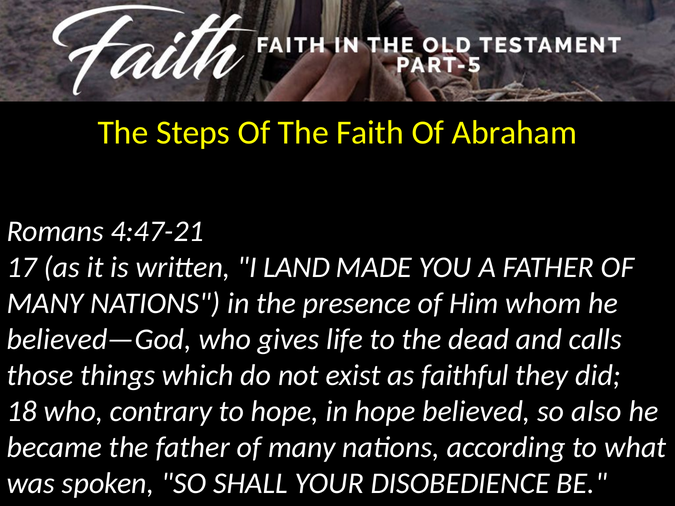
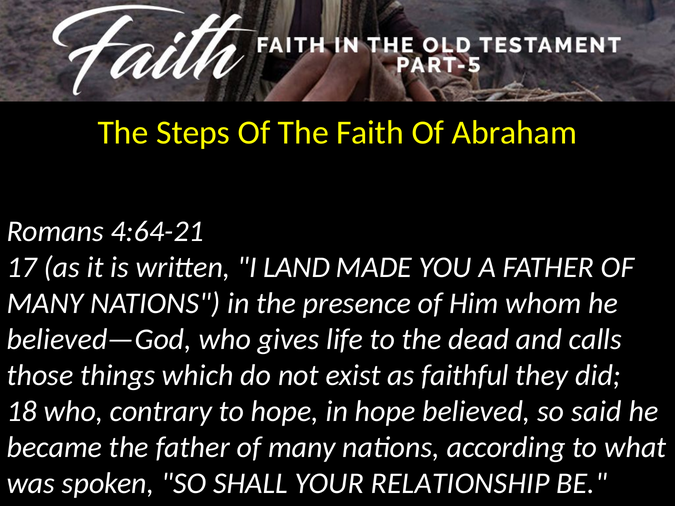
4:47-21: 4:47-21 -> 4:64-21 (157, 232)
also: also -> said (597, 412)
DISOBEDIENCE: DISOBEDIENCE -> RELATIONSHIP (460, 484)
